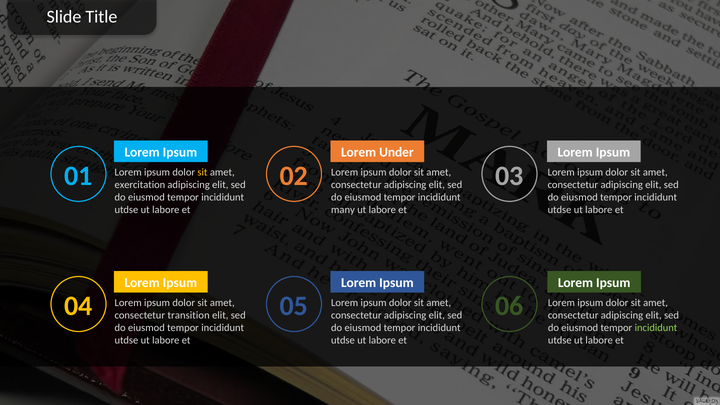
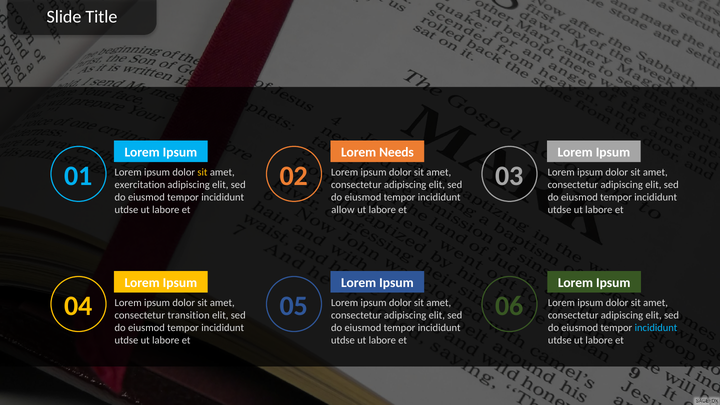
Under: Under -> Needs (396, 152)
many: many -> allow (343, 210)
incididunt colour: light green -> light blue (656, 328)
